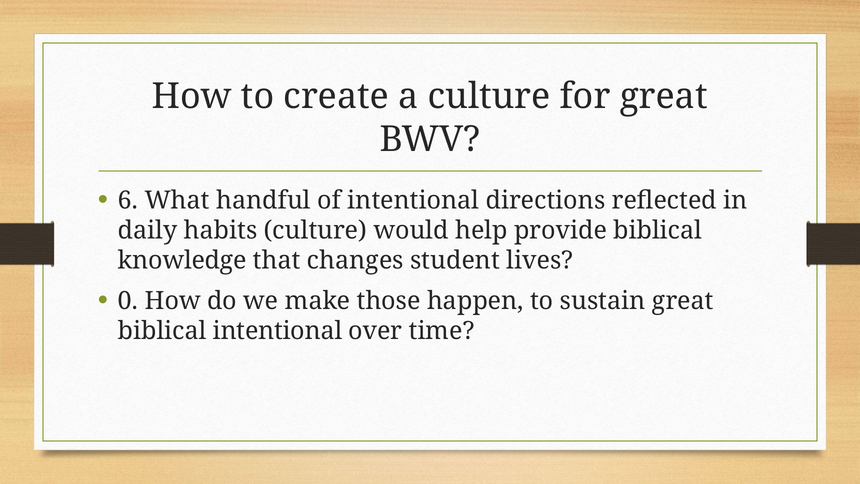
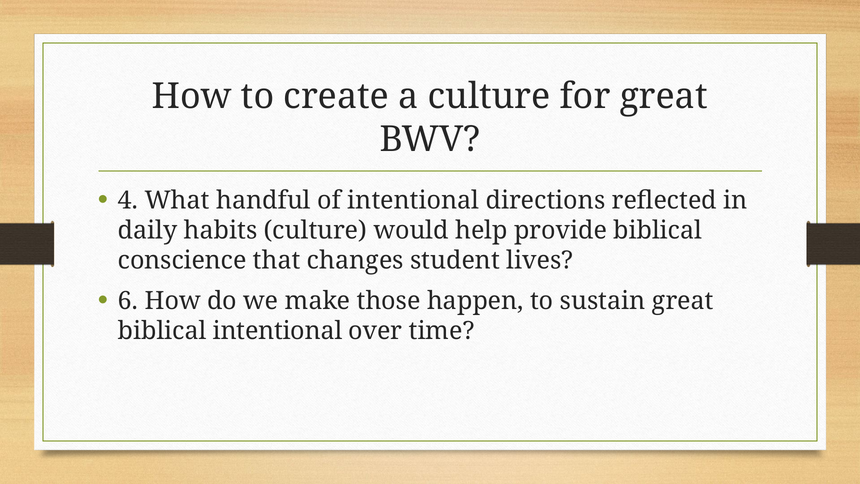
6: 6 -> 4 (128, 200)
knowledge: knowledge -> conscience (182, 260)
0: 0 -> 6 (128, 301)
